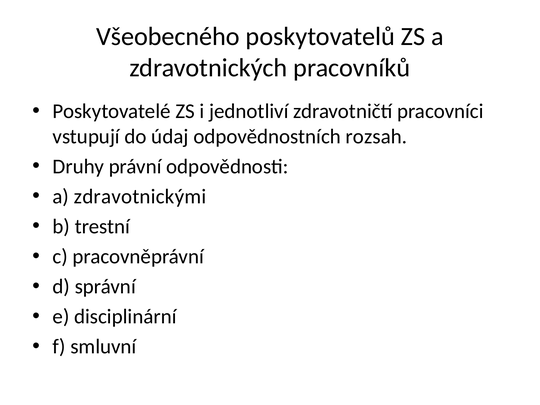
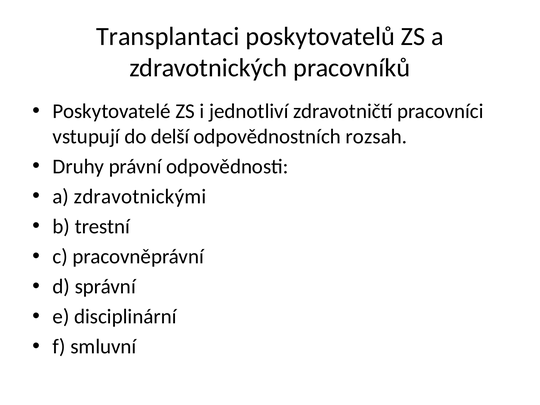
Všeobecného: Všeobecného -> Transplantaci (168, 36)
údaj: údaj -> delší (170, 136)
